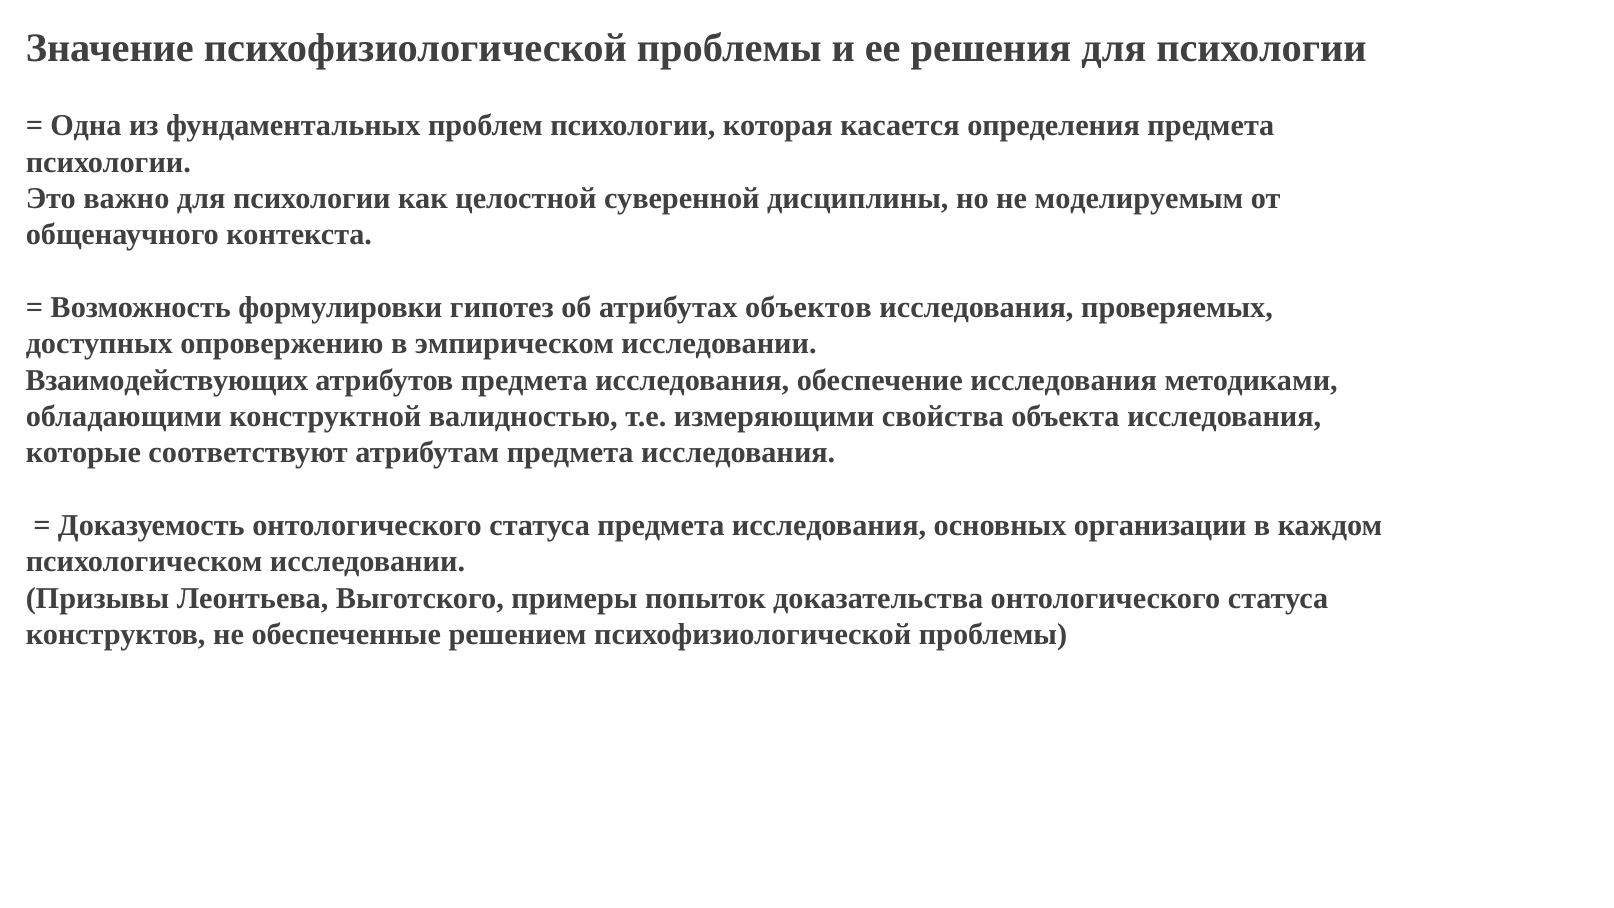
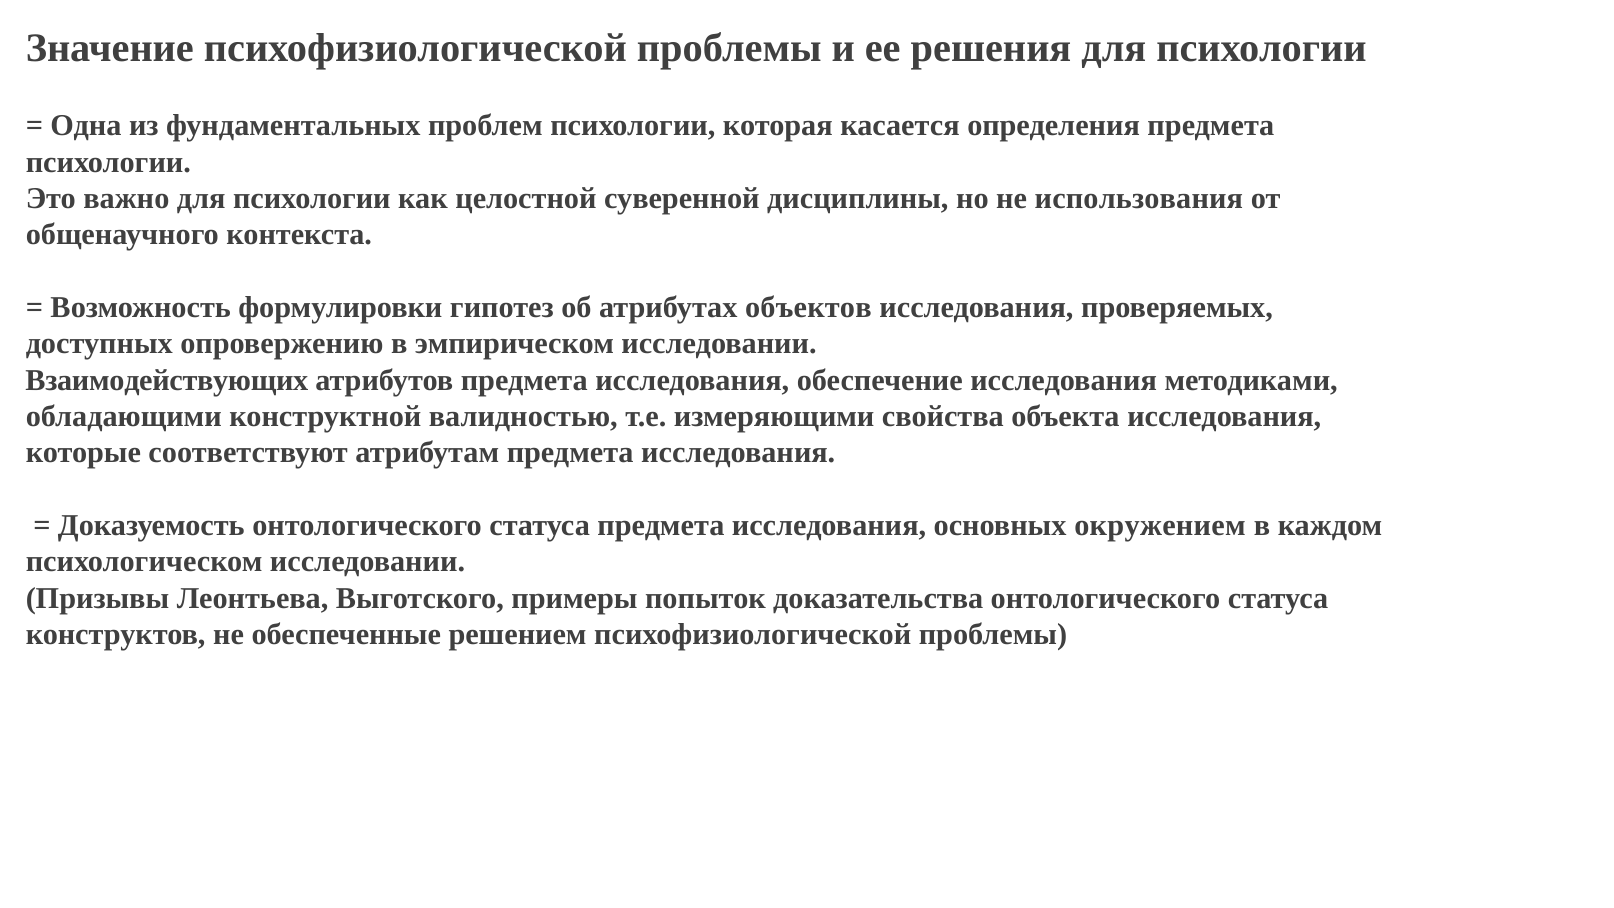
моделируемым: моделируемым -> использования (1139, 199)
организации: организации -> окружением (1160, 525)
